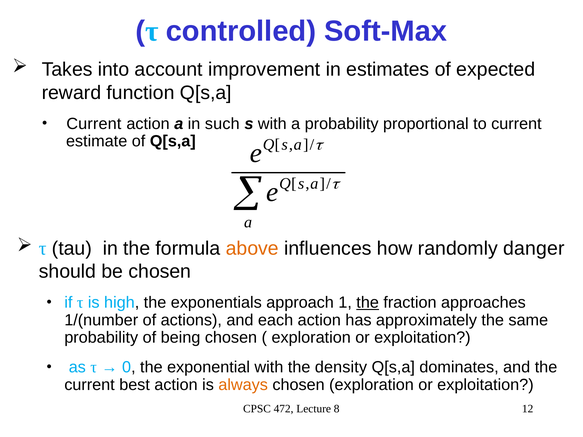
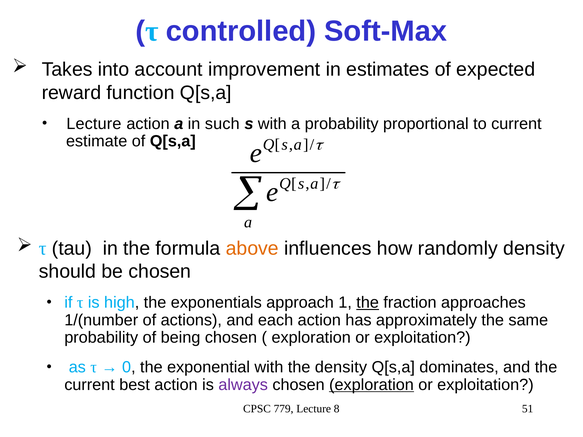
Current: Current -> Lecture (94, 124)
randomly danger: danger -> density (534, 248)
always colour: orange -> purple (243, 385)
exploration underline: none -> present (371, 385)
472: 472 -> 779 (284, 409)
12: 12 -> 51 (528, 409)
